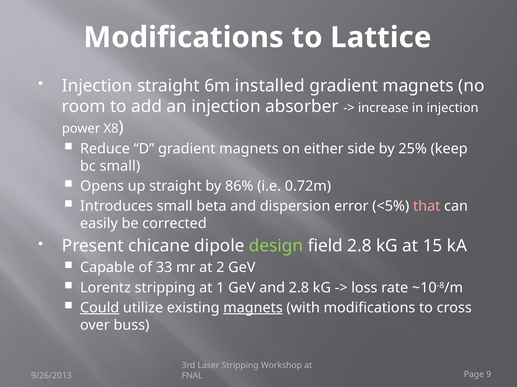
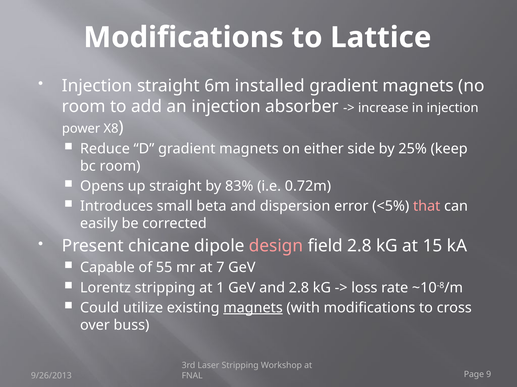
bc small: small -> room (120, 166)
86%: 86% -> 83% (239, 186)
design colour: light green -> pink (276, 246)
33: 33 -> 55 (164, 268)
2: 2 -> 7 (220, 268)
Could underline: present -> none (100, 308)
